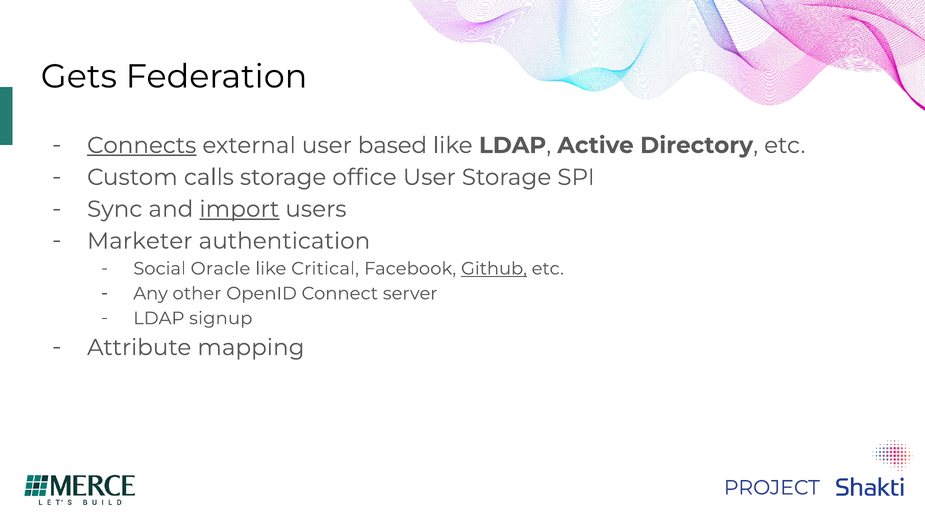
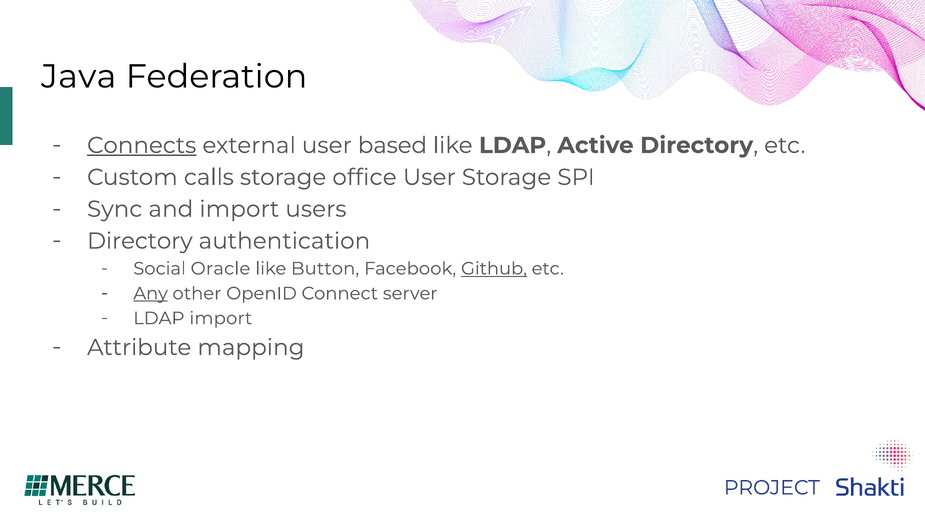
Gets: Gets -> Java (79, 77)
import underline: present -> none (239, 209)
Marketer: Marketer -> Directory (140, 241)
Critical: Critical -> Button (325, 269)
Any underline: none -> present (151, 294)
LDAP signup: signup -> import (221, 319)
